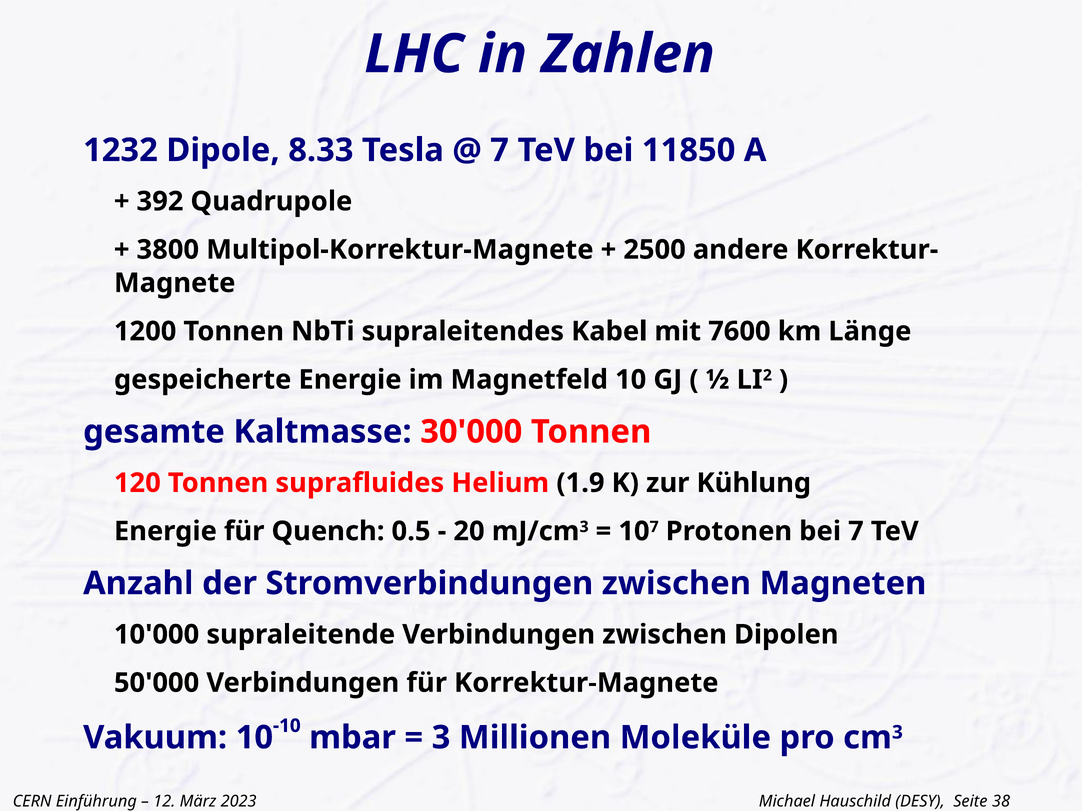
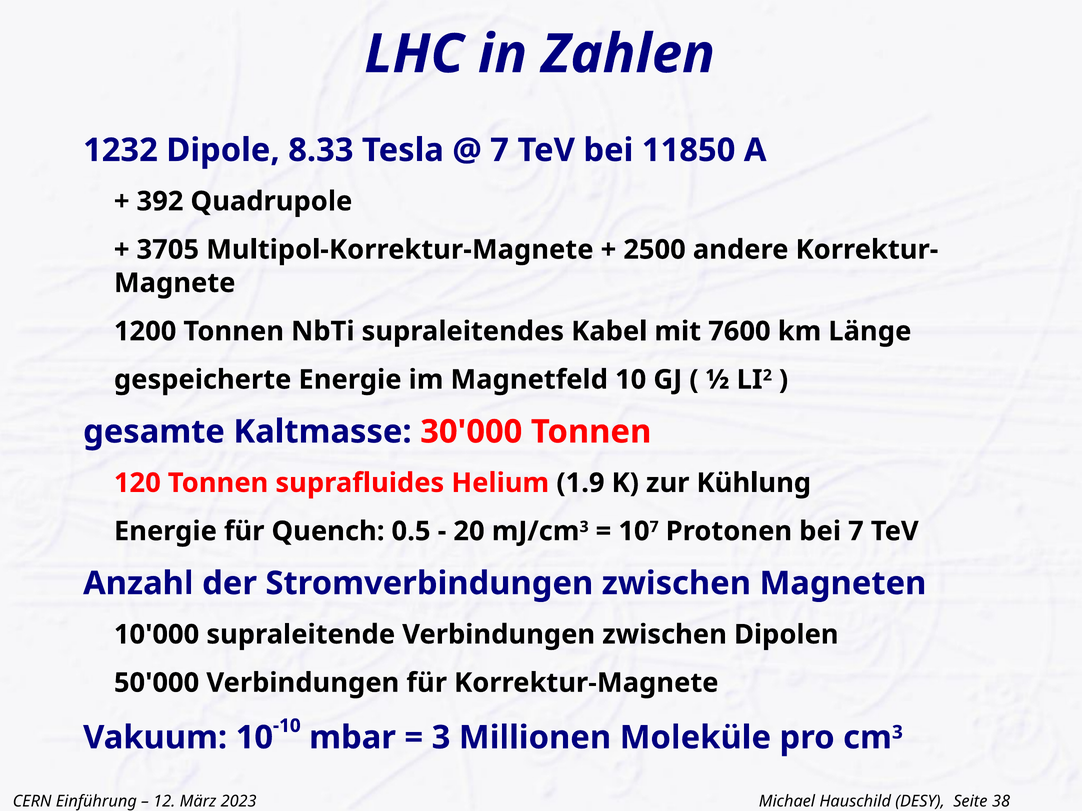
3800: 3800 -> 3705 (168, 250)
